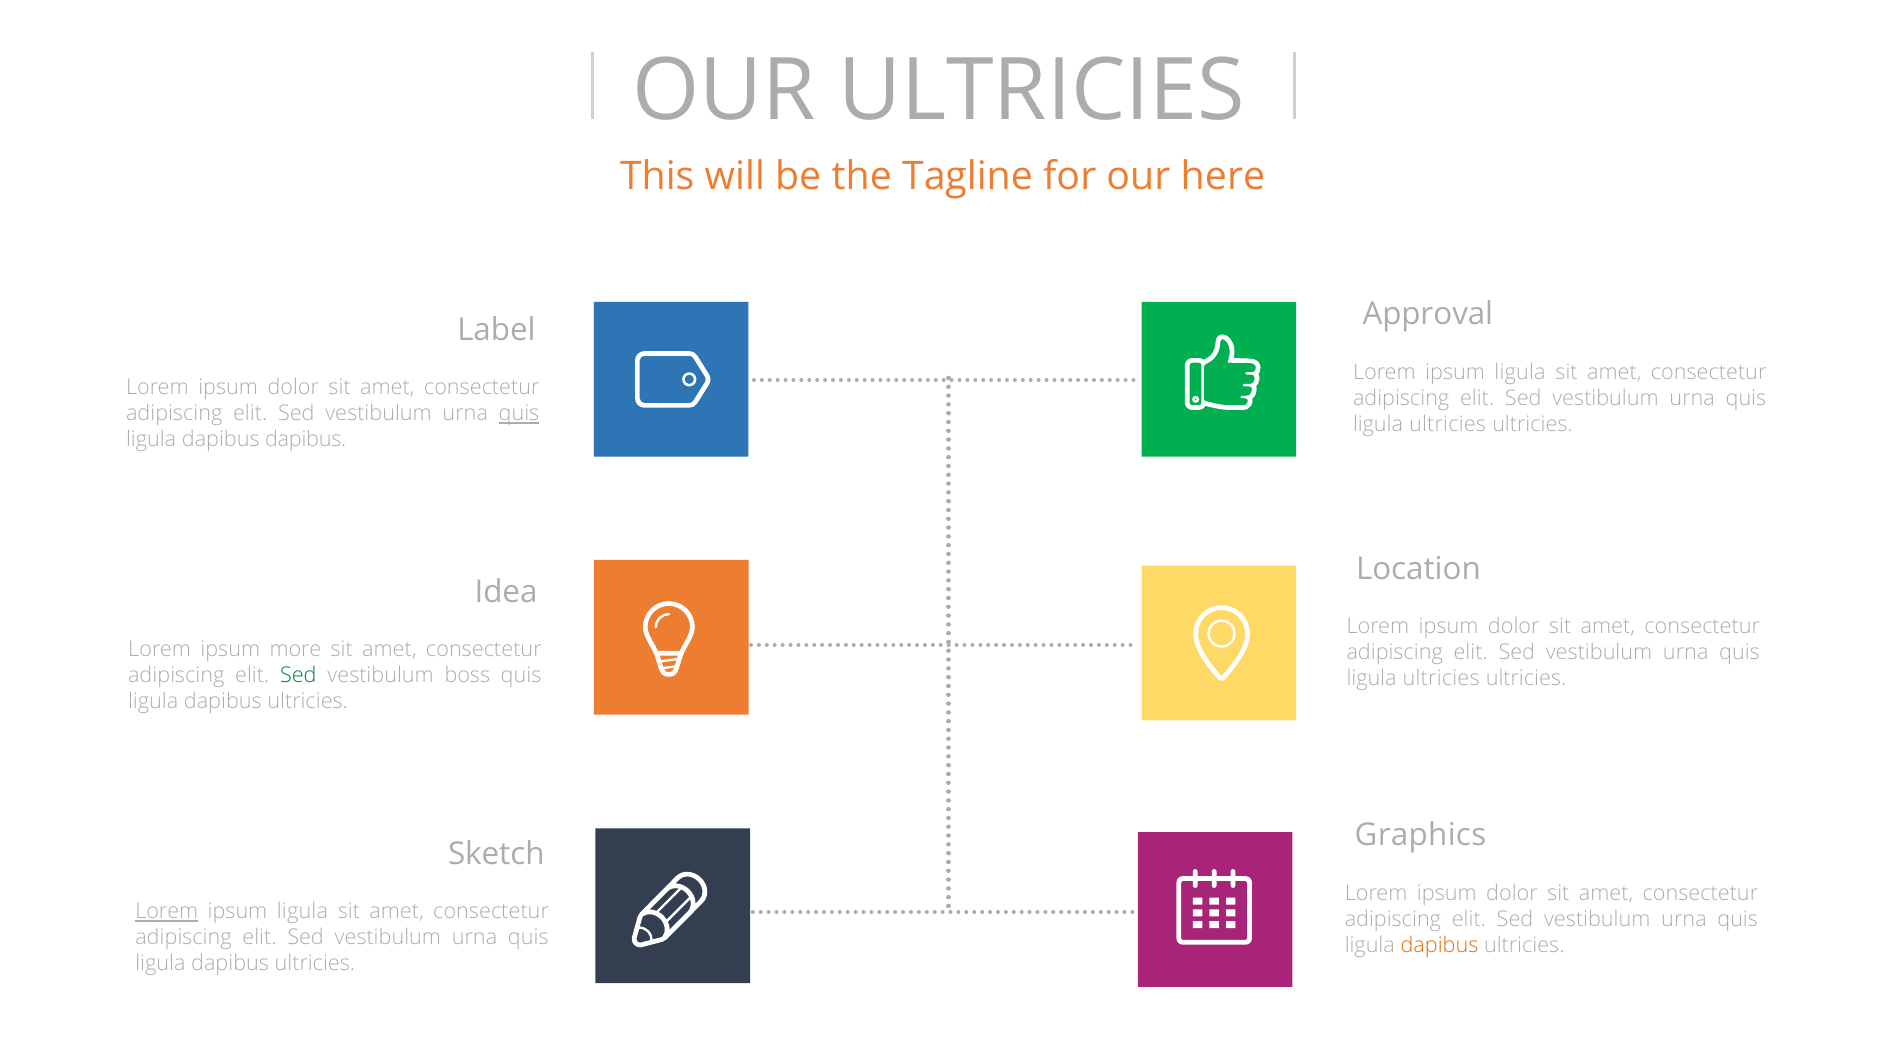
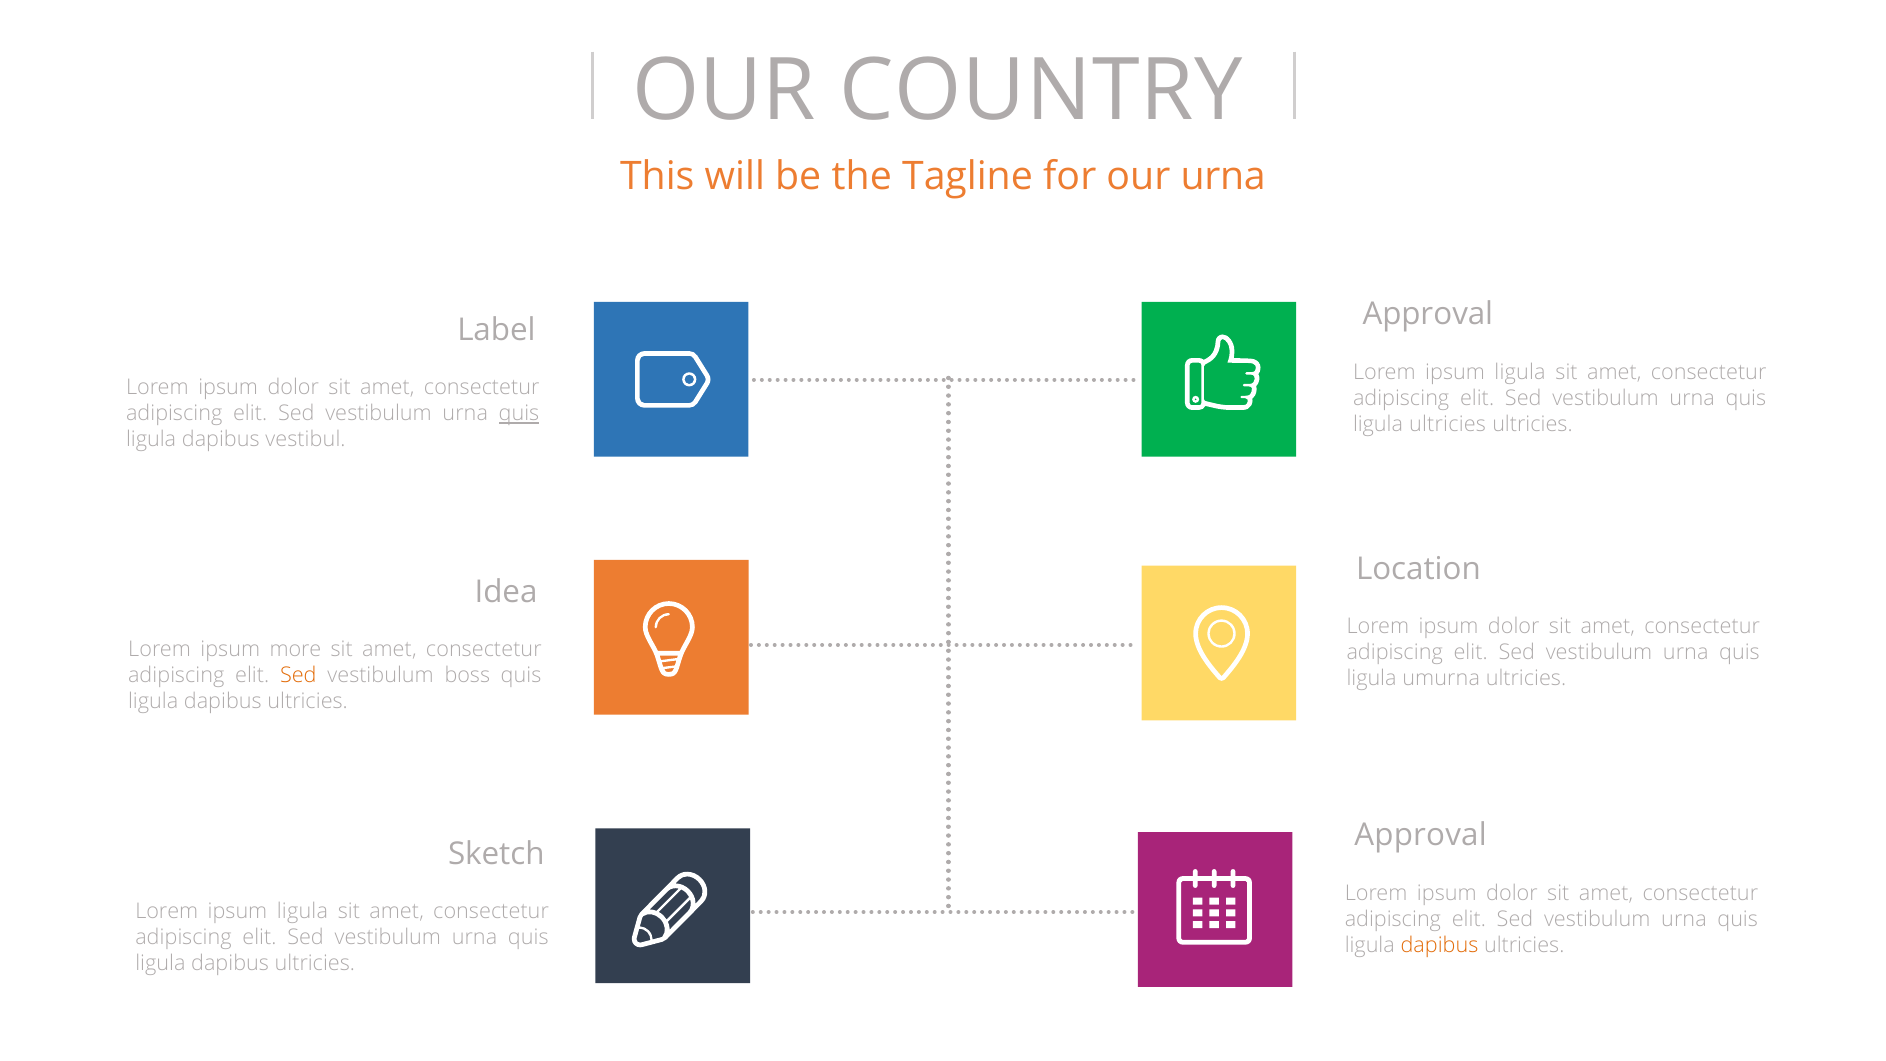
OUR ULTRICIES: ULTRICIES -> COUNTRY (1041, 91)
our here: here -> urna (1223, 176)
dapibus dapibus: dapibus -> vestibul (305, 440)
Sed colour: green -> orange (298, 675)
ultricies: ultricies -> umurna (1441, 679)
Graphics: Graphics -> Approval (1421, 835)
Lorem underline: present -> none (167, 912)
